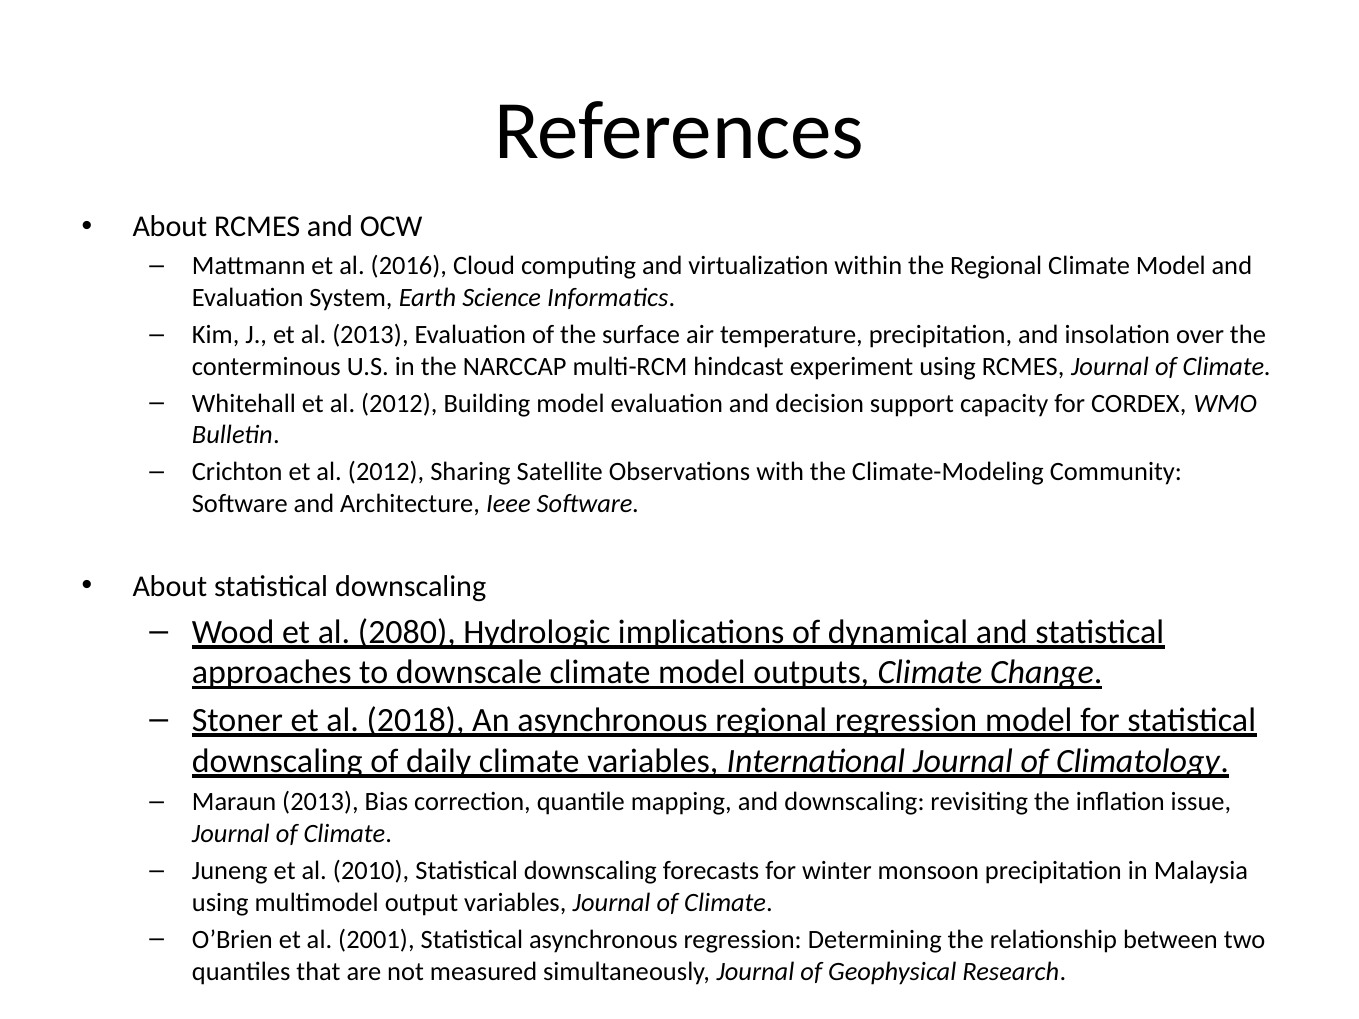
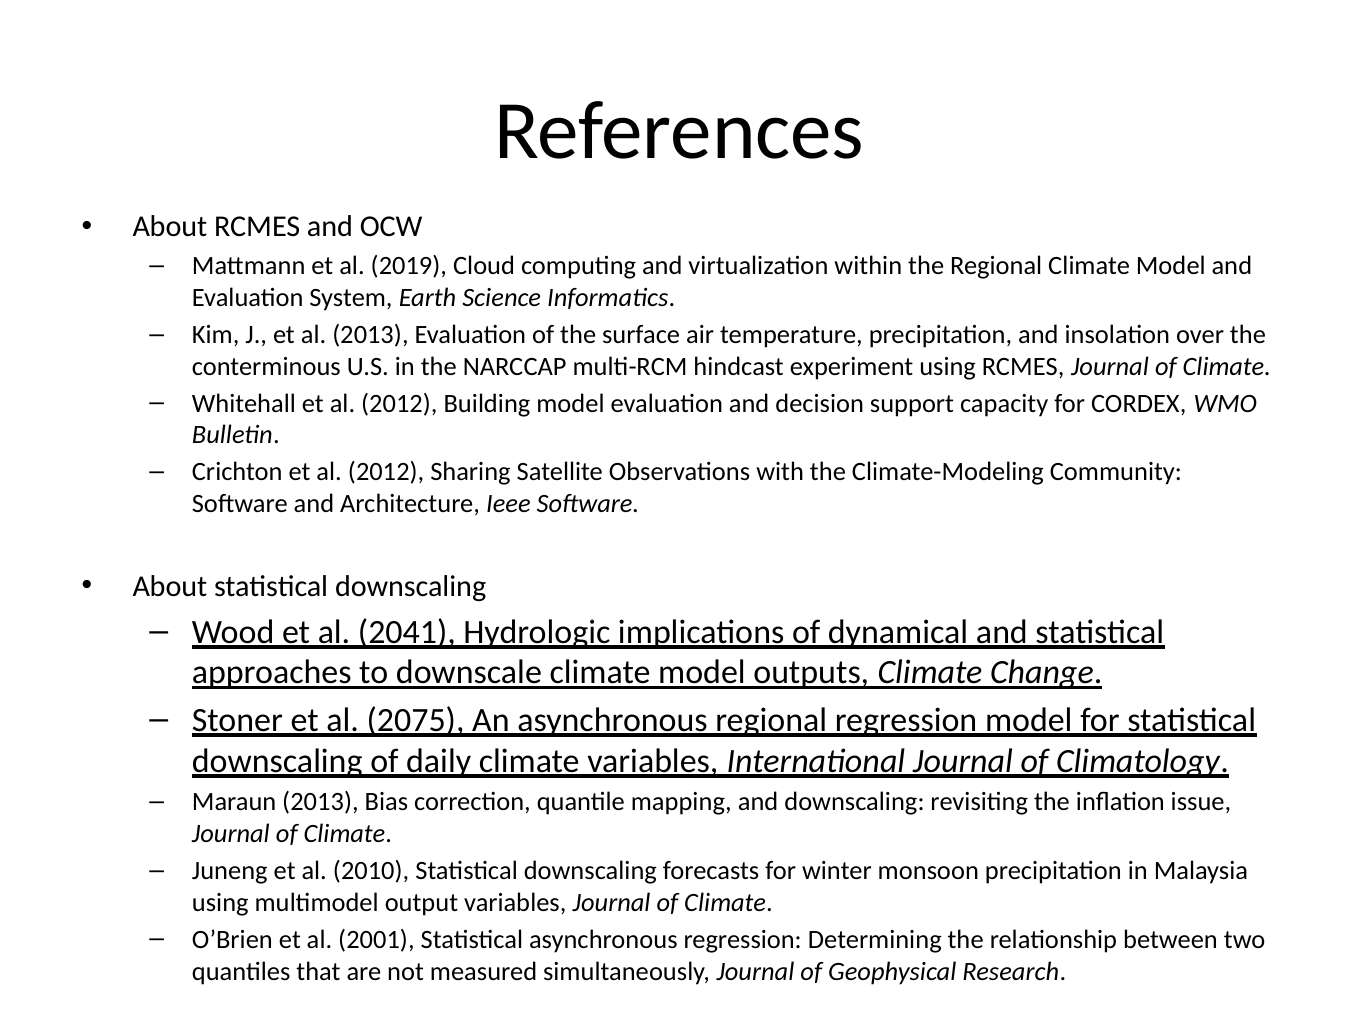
2016: 2016 -> 2019 (409, 266)
2080: 2080 -> 2041 (407, 632)
2018: 2018 -> 2075 (416, 721)
